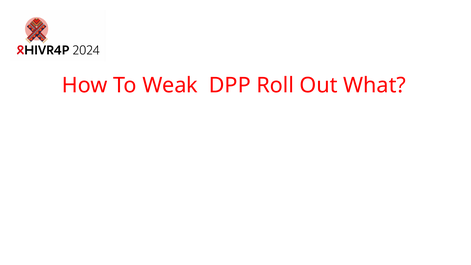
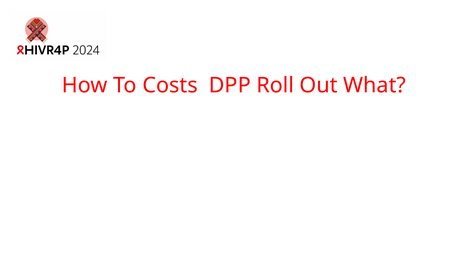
Weak: Weak -> Costs (170, 85)
